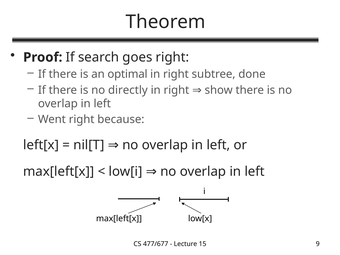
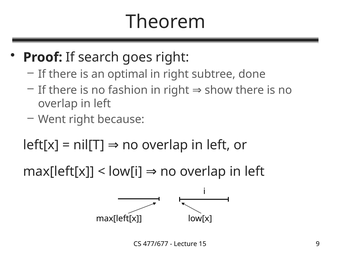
directly: directly -> fashion (128, 90)
